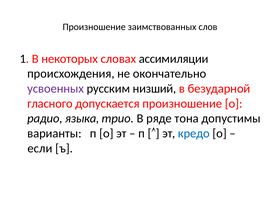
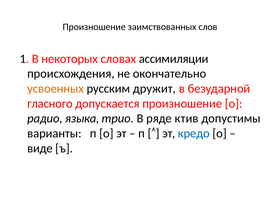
усвоенных colour: purple -> orange (56, 89)
низший: низший -> дружит (154, 89)
тона: тона -> ктив (187, 118)
если: если -> виде (40, 148)
